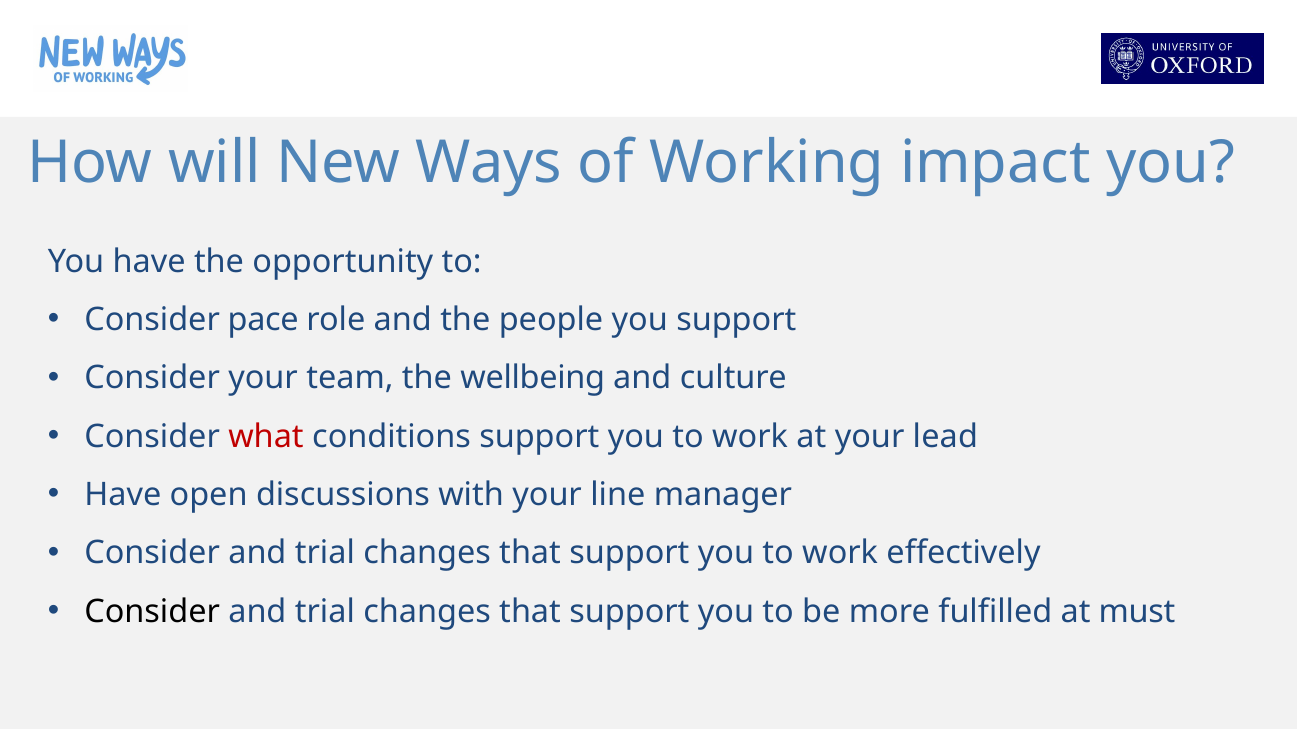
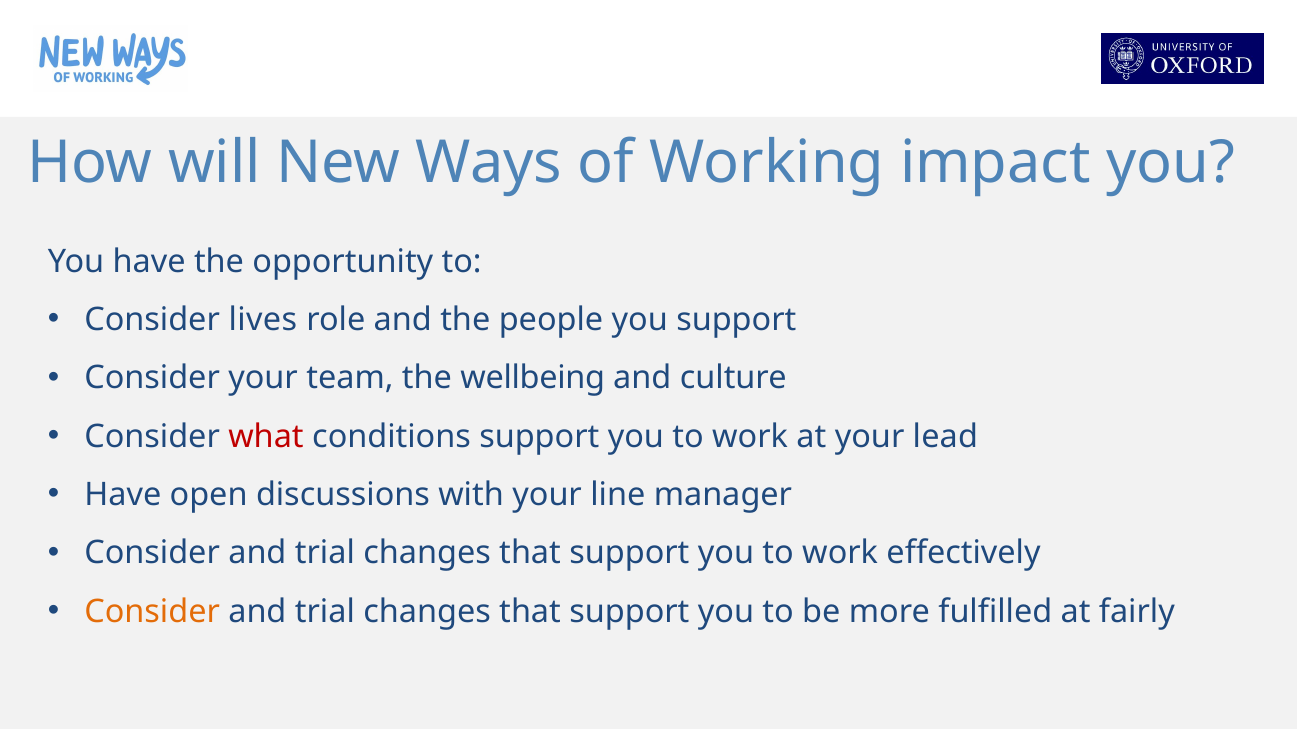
pace: pace -> lives (263, 320)
Consider colour: black -> orange (152, 612)
must: must -> fairly (1137, 612)
